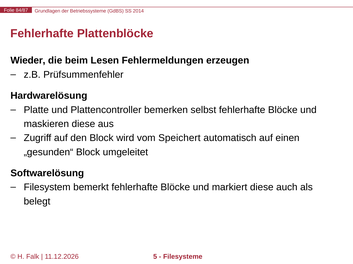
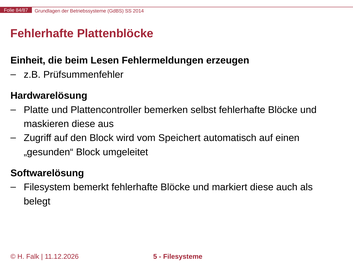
Wieder: Wieder -> Einheit (28, 61)
